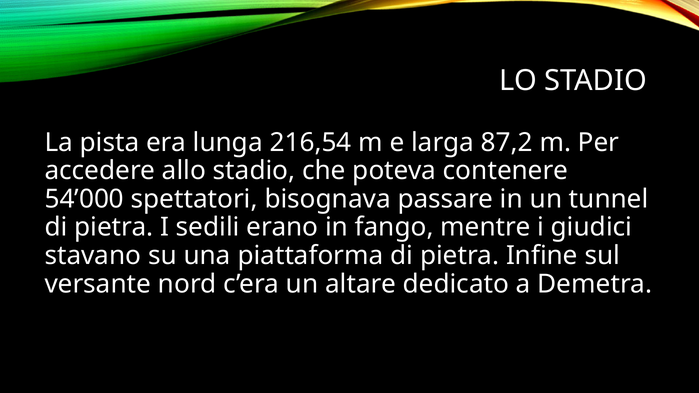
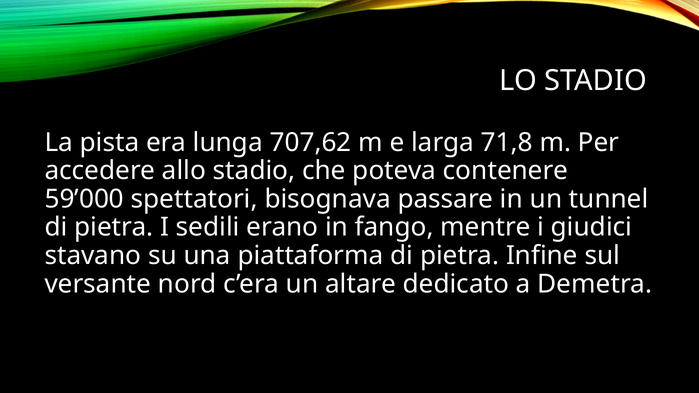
216,54: 216,54 -> 707,62 (311, 142)
87,2: 87,2 -> 71,8 (507, 142)
54’000: 54’000 -> 59’000 (84, 199)
